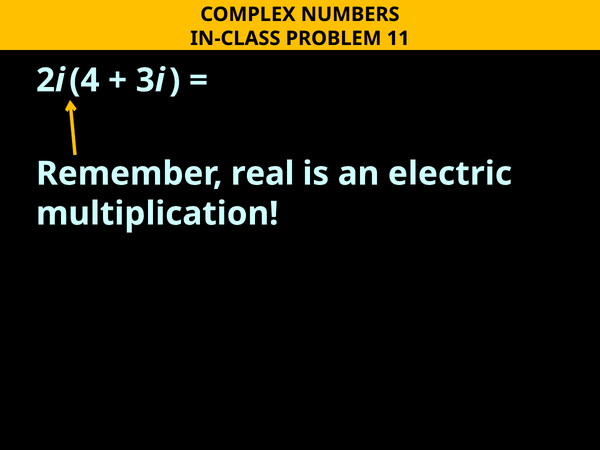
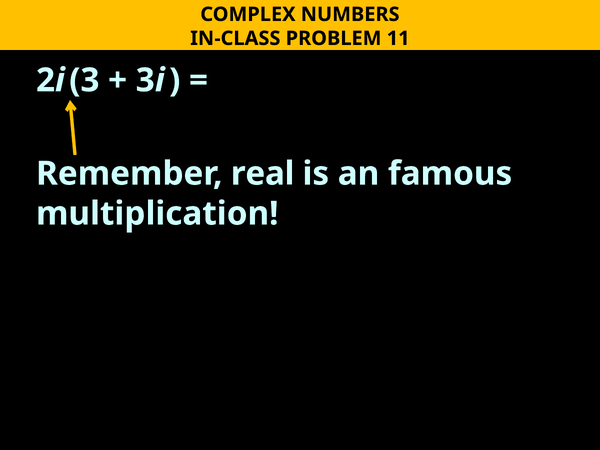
4: 4 -> 3 (84, 80)
electric: electric -> famous (450, 174)
